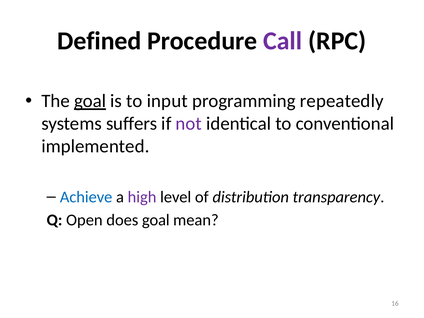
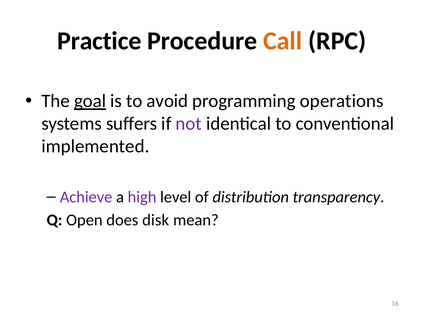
Defined: Defined -> Practice (99, 41)
Call colour: purple -> orange (283, 41)
input: input -> avoid (167, 101)
repeatedly: repeatedly -> operations (342, 101)
Achieve colour: blue -> purple (86, 197)
does goal: goal -> disk (156, 220)
